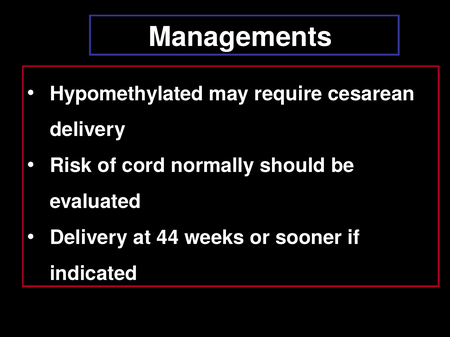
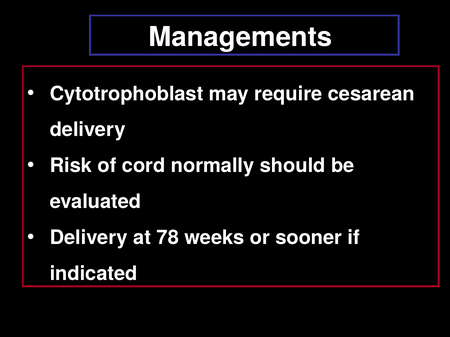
Hypomethylated: Hypomethylated -> Cytotrophoblast (127, 94)
44: 44 -> 78 (168, 238)
